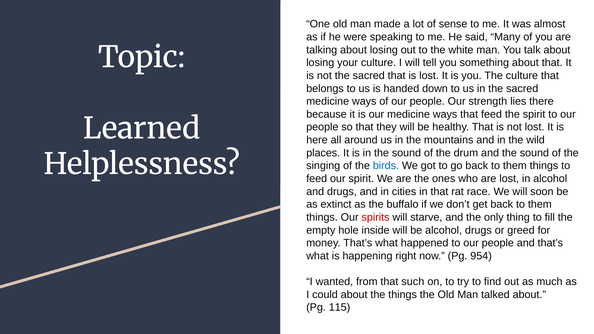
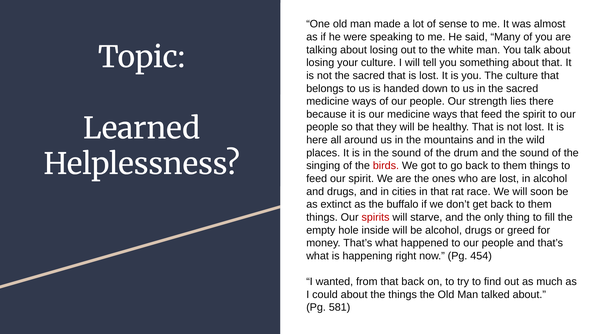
birds colour: blue -> red (386, 166)
954: 954 -> 454 (481, 256)
that such: such -> back (413, 282)
115: 115 -> 581 (340, 308)
